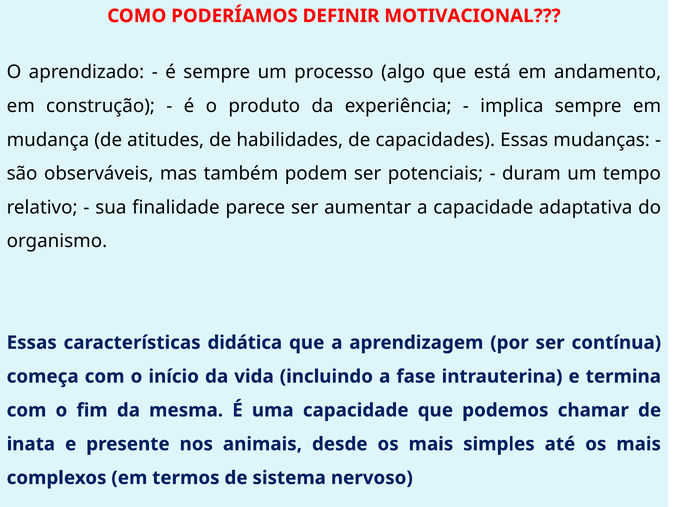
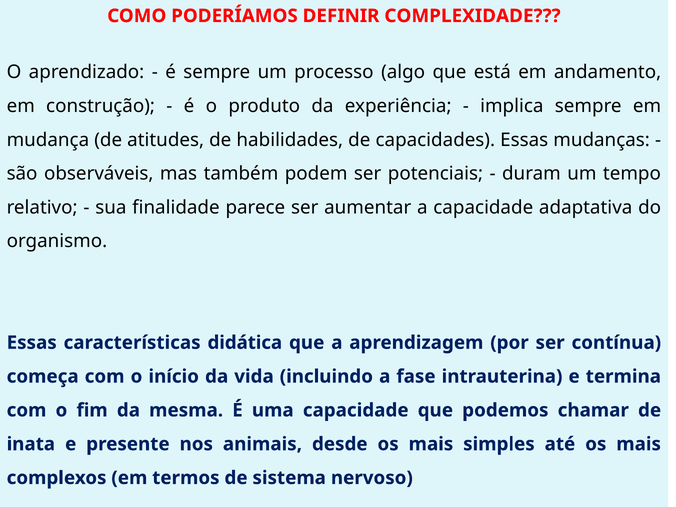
MOTIVACIONAL: MOTIVACIONAL -> COMPLEXIDADE (472, 16)
